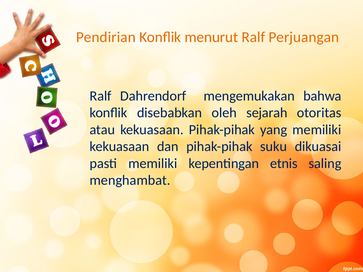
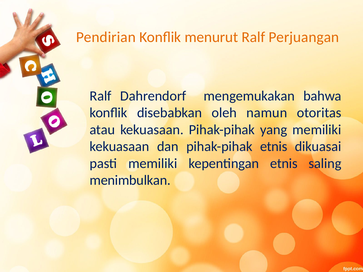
sejarah: sejarah -> namun (267, 113)
pihak-pihak suku: suku -> etnis (274, 147)
menghambat: menghambat -> menimbulkan (130, 180)
